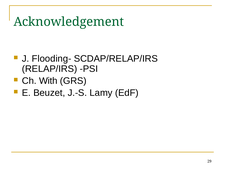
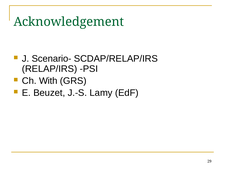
Flooding-: Flooding- -> Scenario- (52, 59)
